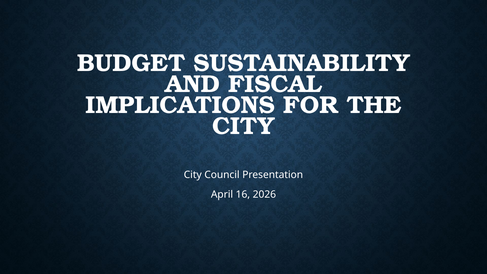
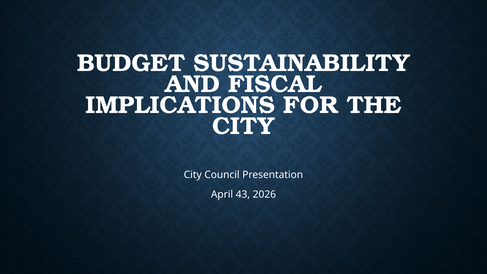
16: 16 -> 43 (243, 194)
